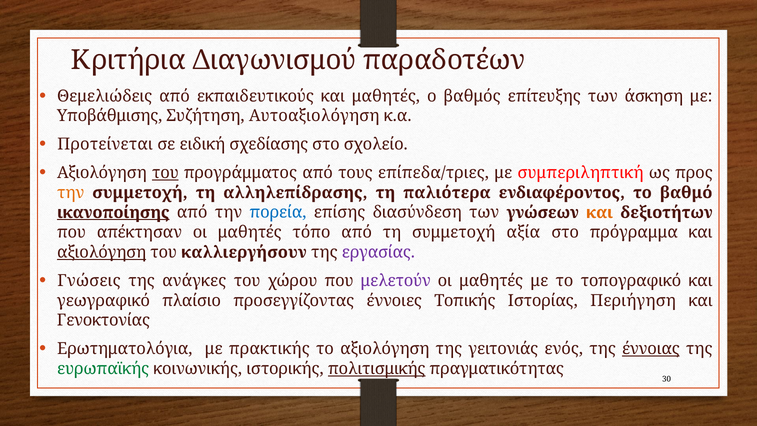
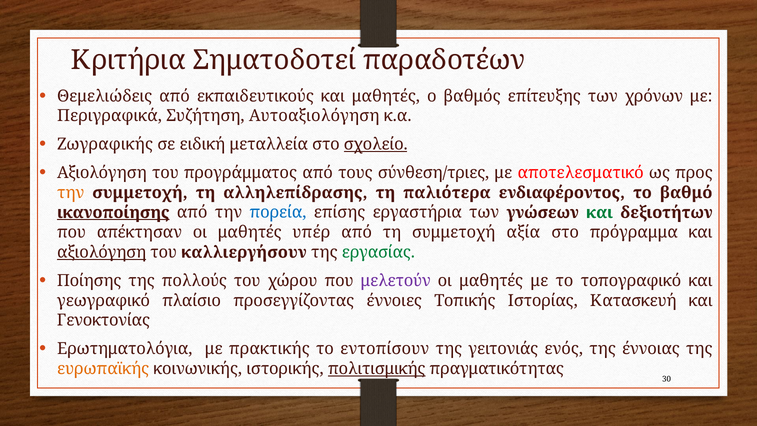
Διαγωνισμού: Διαγωνισμού -> Σηματοδοτεί (274, 60)
άσκηση: άσκηση -> χρόνων (654, 96)
Υποβάθμισης: Υποβάθμισης -> Περιγραφικά (109, 116)
Προτείνεται: Προτείνεται -> Ζωγραφικής (105, 144)
σχεδίασης: σχεδίασης -> μεταλλεία (269, 144)
σχολείο underline: none -> present (376, 144)
του underline: present -> none (165, 173)
επίπεδα/τριες: επίπεδα/τριες -> σύνθεση/τριες (434, 173)
συμπεριληπτική: συμπεριληπτική -> αποτελεσματικό (581, 173)
διασύνδεση: διασύνδεση -> εργαστήρια (417, 212)
και colour: orange -> green (600, 212)
τόπο: τόπο -> υπέρ (311, 232)
εργασίας colour: purple -> green (378, 252)
Γνώσεις: Γνώσεις -> Ποίησης (89, 281)
ανάγκες: ανάγκες -> πολλούς (194, 281)
Περιήγηση: Περιήγηση -> Κατασκευή (633, 300)
το αξιολόγηση: αξιολόγηση -> εντοπίσουν (385, 349)
έννοιας underline: present -> none (651, 349)
ευρωπαϊκής colour: green -> orange (103, 369)
